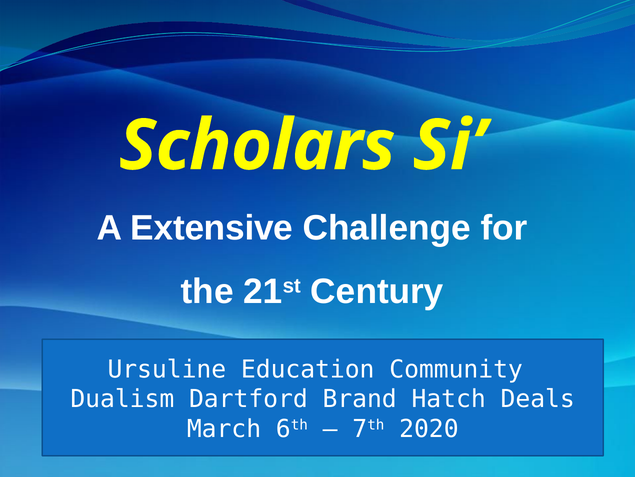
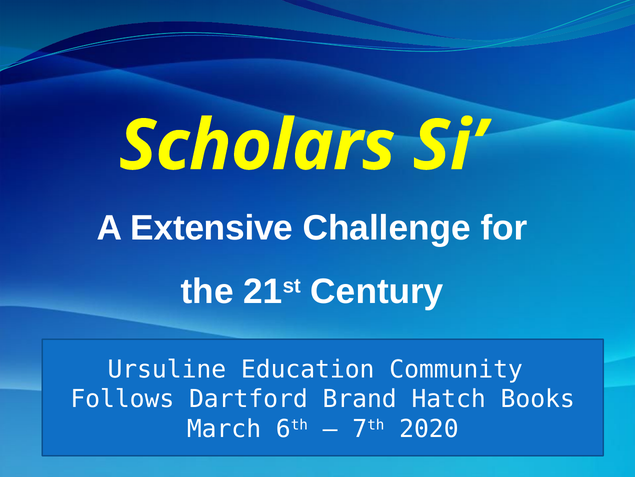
Dualism: Dualism -> Follows (122, 399)
Deals: Deals -> Books (538, 399)
